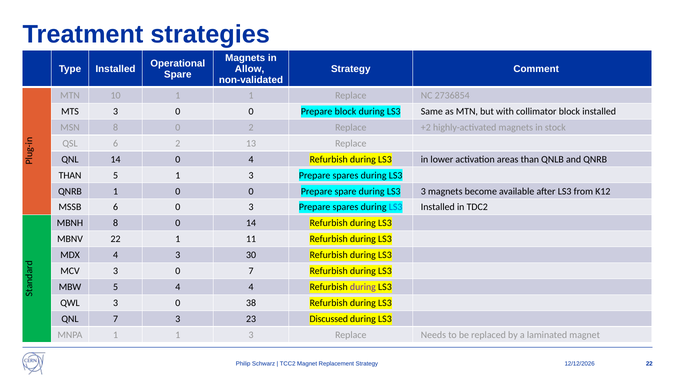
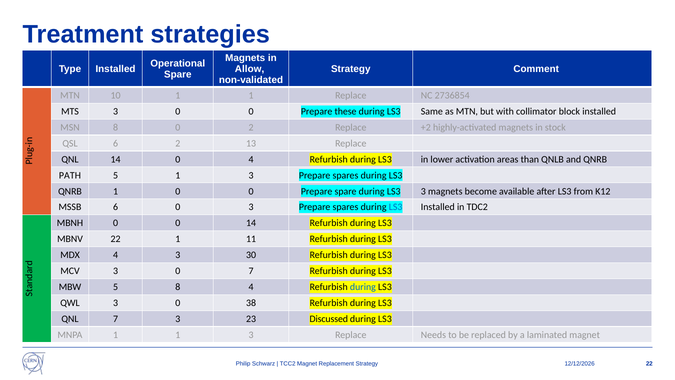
Prepare block: block -> these (346, 111)
THAN: THAN -> PATH (70, 175)
MBNH 8: 8 -> 0 (116, 223)
5 4: 4 -> 8 (178, 287)
during colour: purple -> blue (363, 287)
